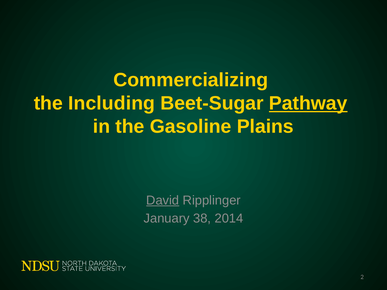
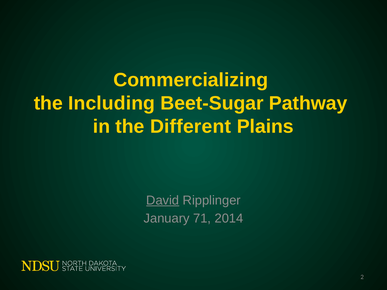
Pathway underline: present -> none (308, 103)
Gasoline: Gasoline -> Different (191, 127)
38: 38 -> 71 (202, 219)
